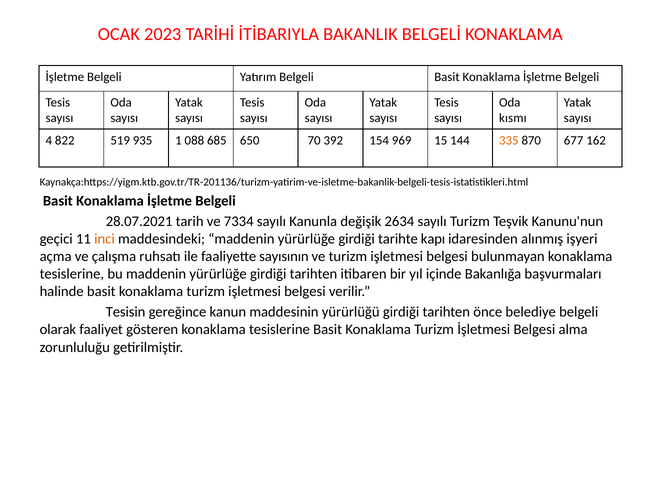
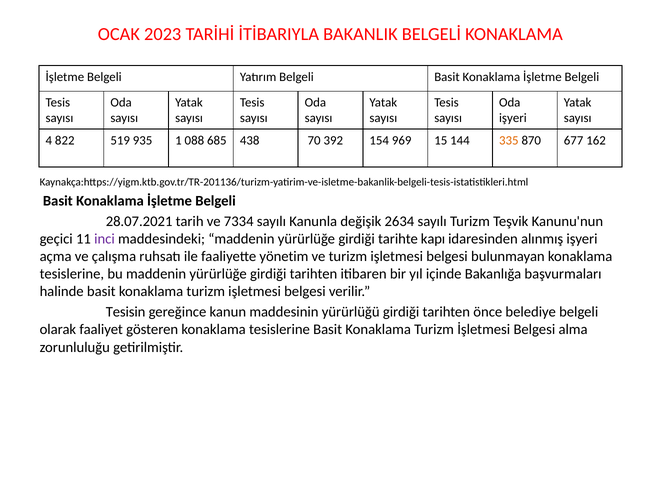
kısmı: kısmı -> işyeri (513, 118)
650: 650 -> 438 (250, 141)
inci colour: orange -> purple (104, 239)
sayısının: sayısının -> yönetim (284, 257)
